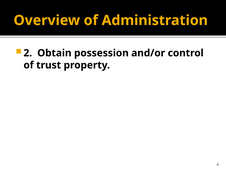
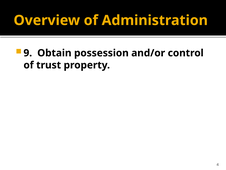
2: 2 -> 9 (28, 53)
